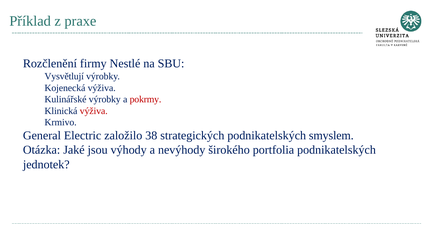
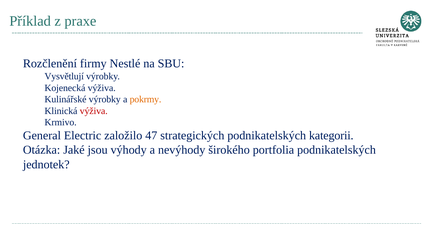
pokrmy colour: red -> orange (146, 99)
38: 38 -> 47 (151, 136)
smyslem: smyslem -> kategorii (331, 136)
